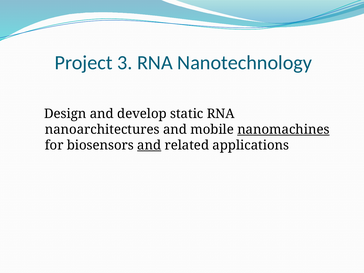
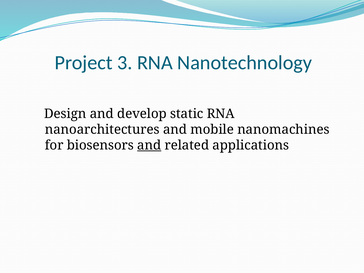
nanomachines underline: present -> none (283, 129)
